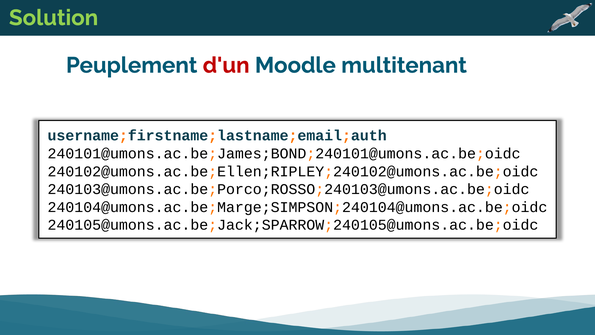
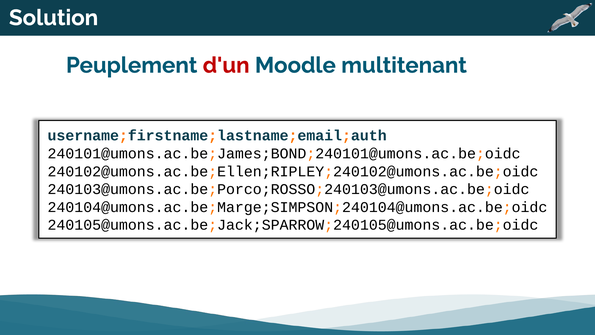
Solution colour: light green -> white (54, 18)
